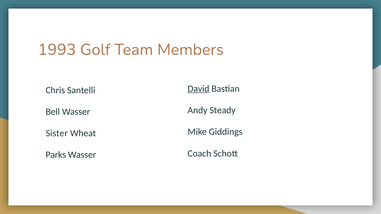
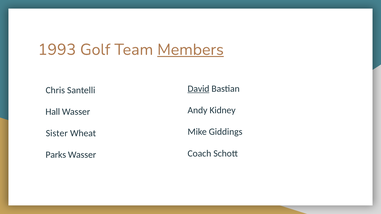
Members underline: none -> present (190, 50)
Steady: Steady -> Kidney (223, 110)
Bell: Bell -> Hall (53, 112)
